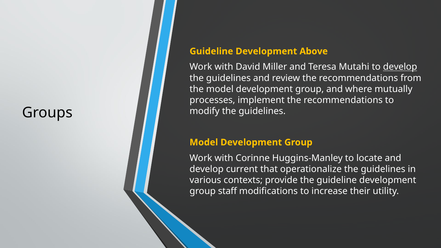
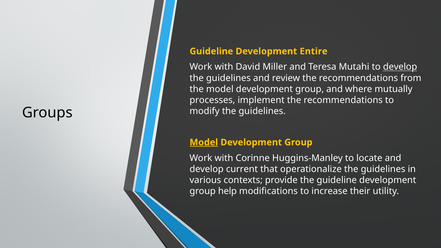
Above: Above -> Entire (314, 51)
Model underline: none -> present (204, 142)
staff: staff -> help (227, 191)
